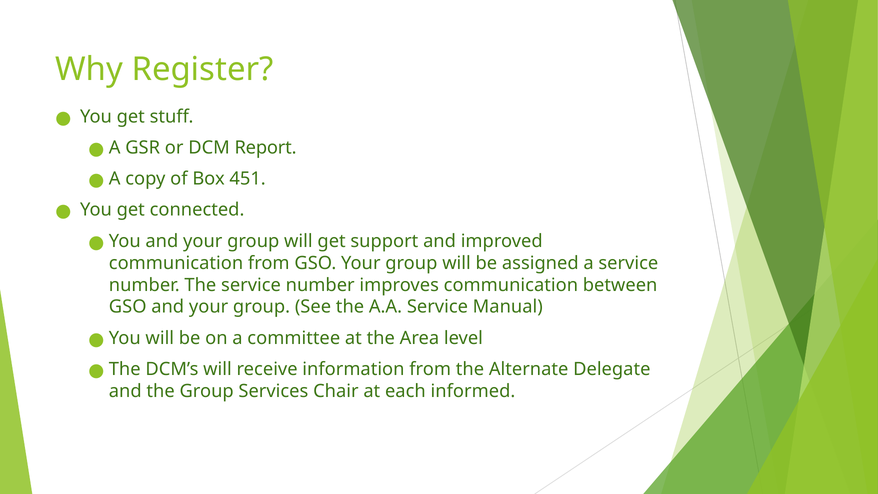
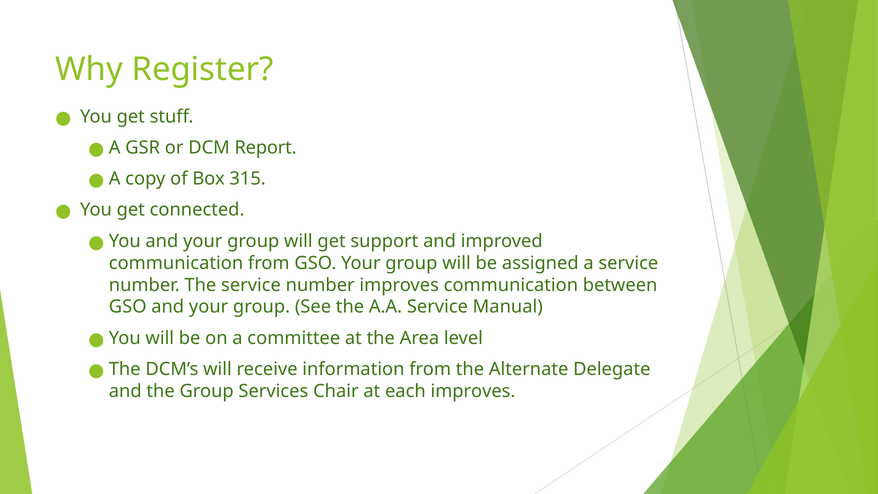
451: 451 -> 315 (248, 179)
each informed: informed -> improves (473, 391)
